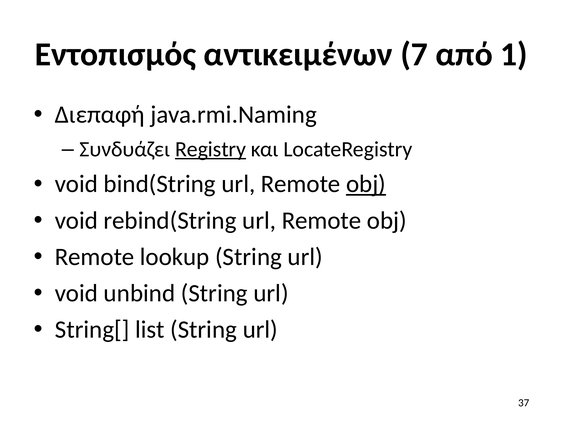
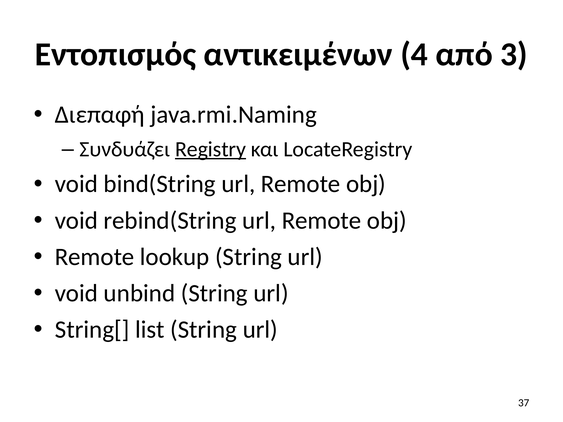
7: 7 -> 4 (414, 54)
1: 1 -> 3 (514, 54)
obj underline: present -> none (366, 184)
